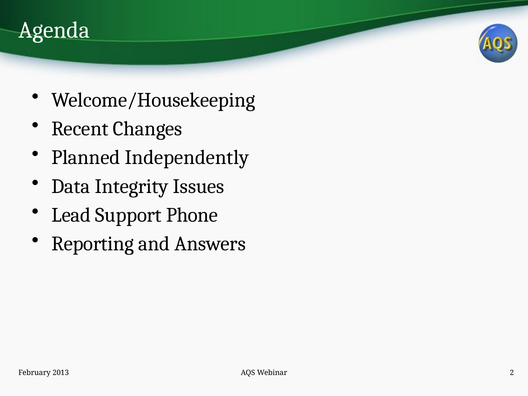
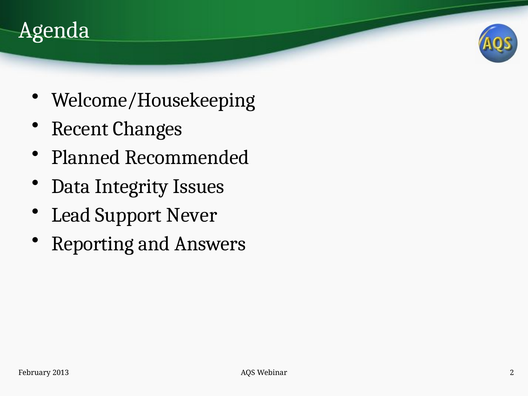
Independently: Independently -> Recommended (187, 158)
Phone: Phone -> Never (192, 215)
